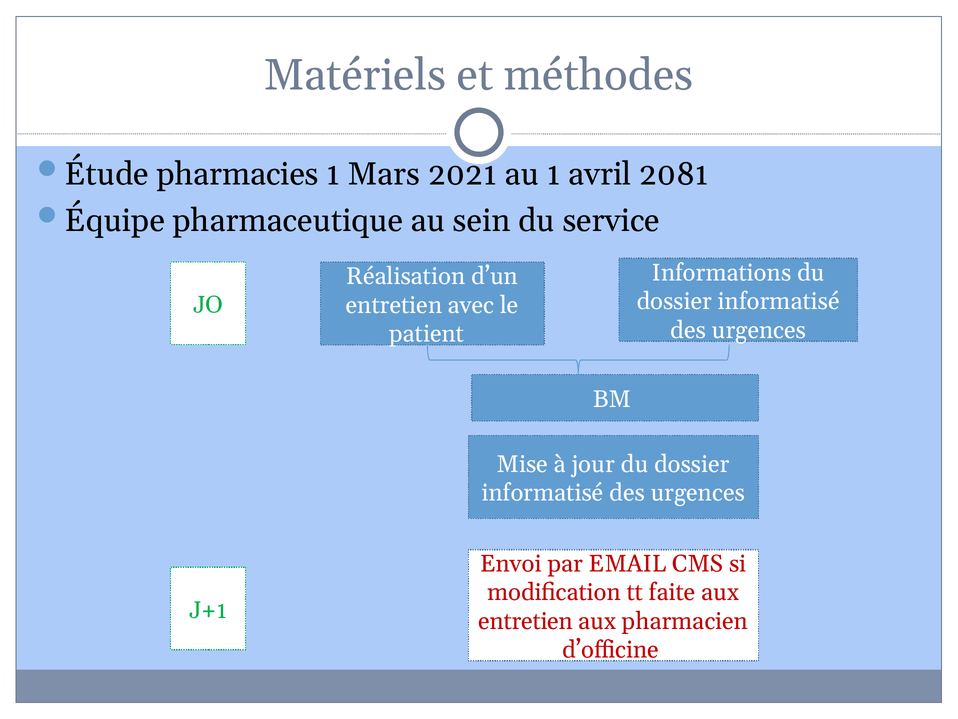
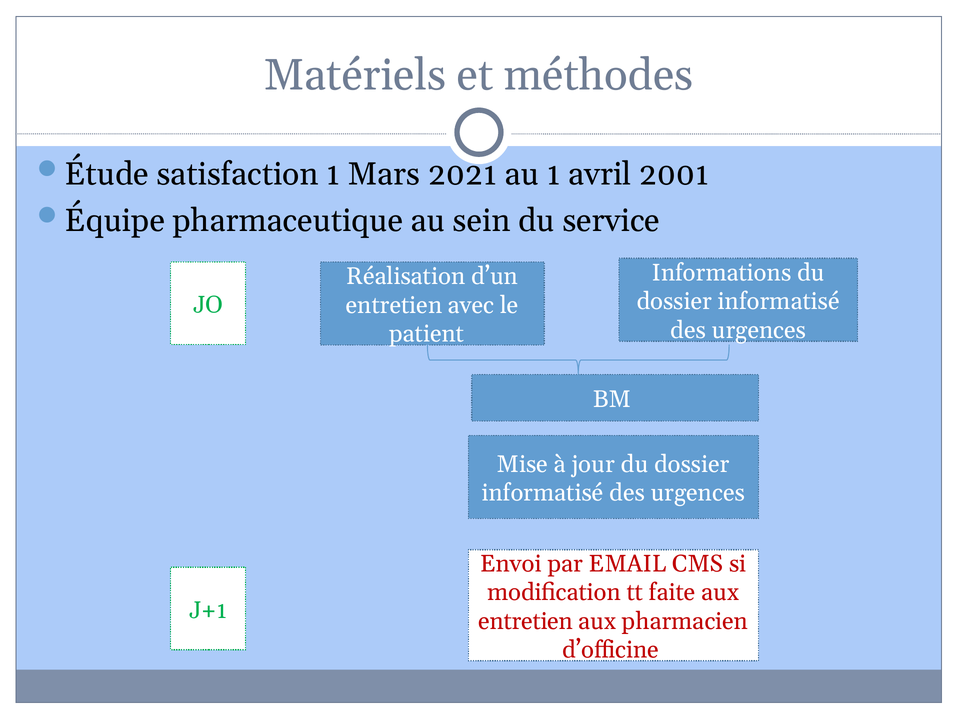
pharmacies: pharmacies -> satisfaction (238, 174)
2081: 2081 -> 2001 (674, 174)
